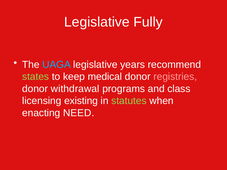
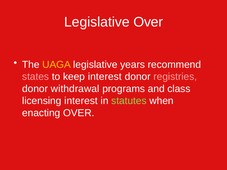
Legislative Fully: Fully -> Over (148, 22)
UAGA colour: light blue -> yellow (57, 65)
states colour: light green -> pink (36, 77)
keep medical: medical -> interest (105, 77)
licensing existing: existing -> interest (81, 101)
enacting NEED: NEED -> OVER (79, 113)
